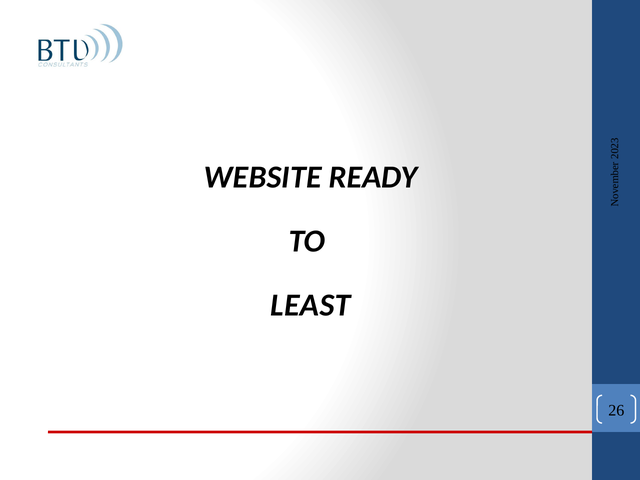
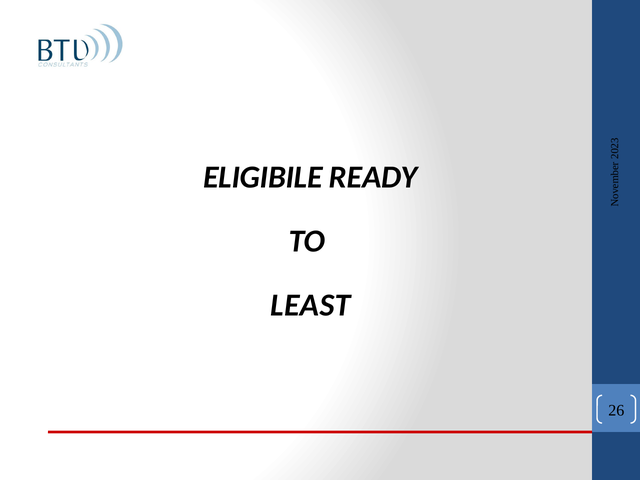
WEBSITE: WEBSITE -> ELIGIBILE (263, 177)
